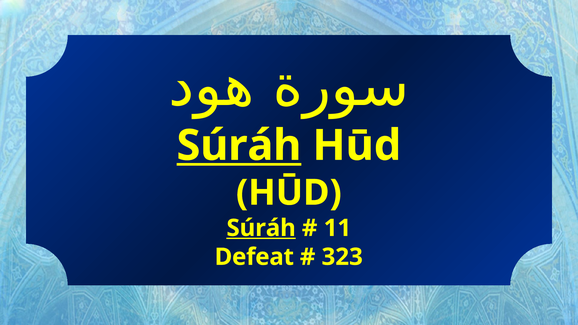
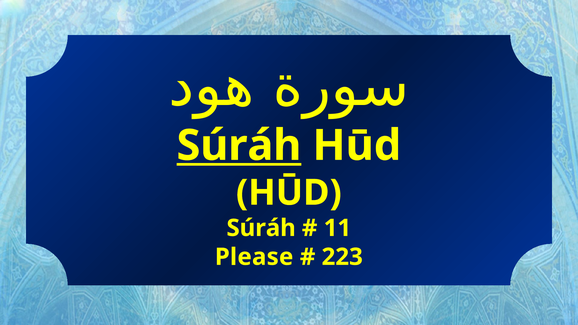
Súráh underline: present -> none (261, 228)
Defeat: Defeat -> Please (254, 257)
323: 323 -> 223 (342, 257)
